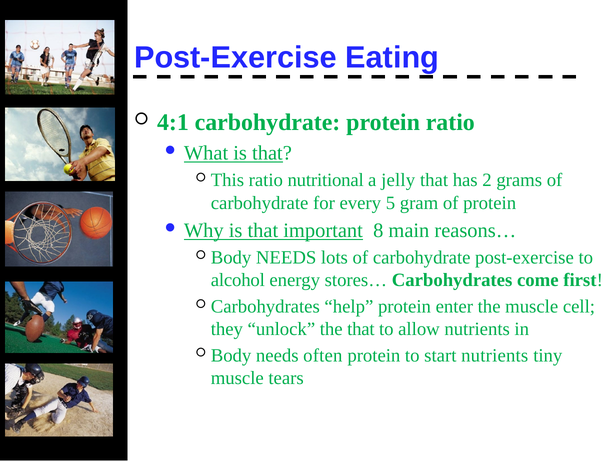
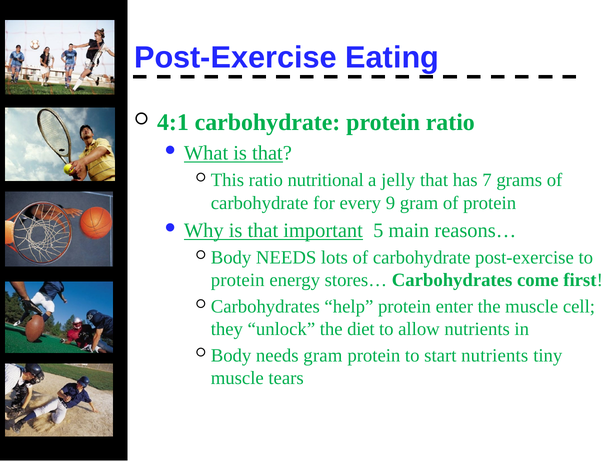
2: 2 -> 7 (487, 180)
5: 5 -> 9 (390, 203)
8: 8 -> 5 (378, 230)
alcohol: alcohol -> protein (238, 280)
the that: that -> diet (361, 329)
needs often: often -> gram (323, 355)
